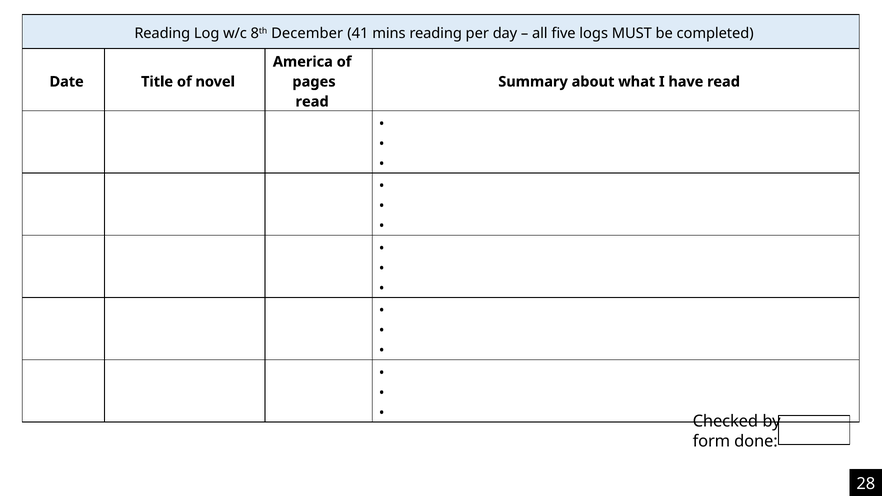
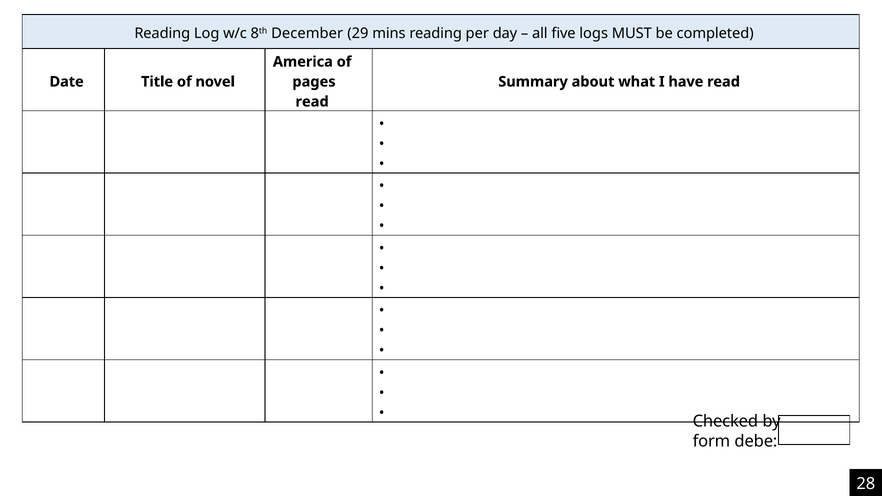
41: 41 -> 29 (358, 33)
done: done -> debe (756, 441)
